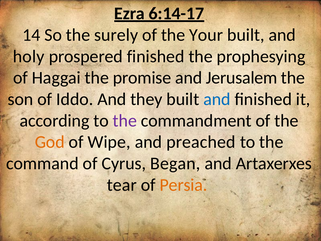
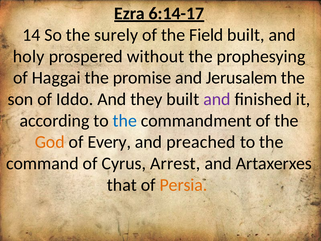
Your: Your -> Field (206, 35)
prospered finished: finished -> without (156, 56)
and colour: blue -> purple (217, 99)
the colour: purple -> blue (125, 120)
Wipe: Wipe -> Every (109, 142)
Began: Began -> Arrest (175, 163)
tear: tear -> that (122, 185)
